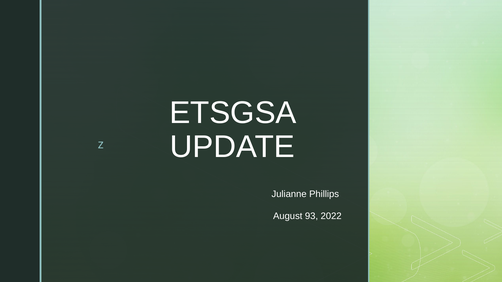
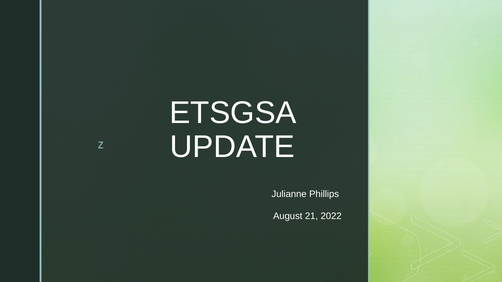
93: 93 -> 21 (312, 216)
